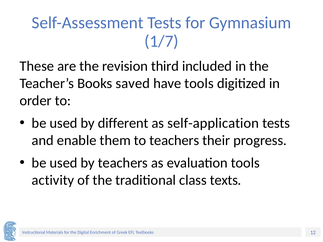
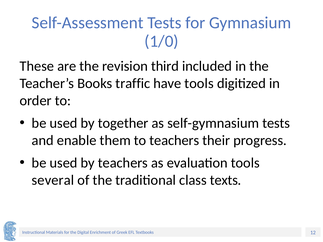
1/7: 1/7 -> 1/0 (161, 41)
saved: saved -> traffic (133, 83)
different: different -> together (123, 123)
self-application: self-application -> self-gymnasium (213, 123)
activity: activity -> several (53, 180)
